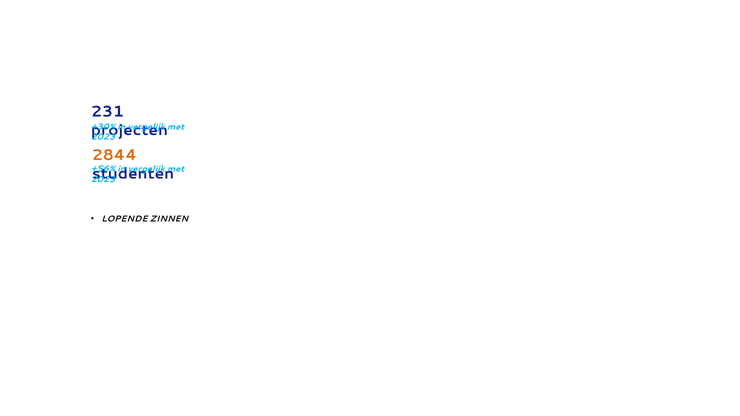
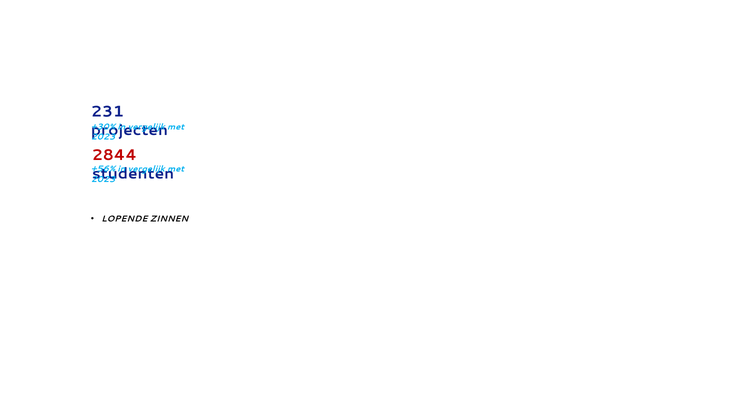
2844 colour: orange -> red (114, 155)
